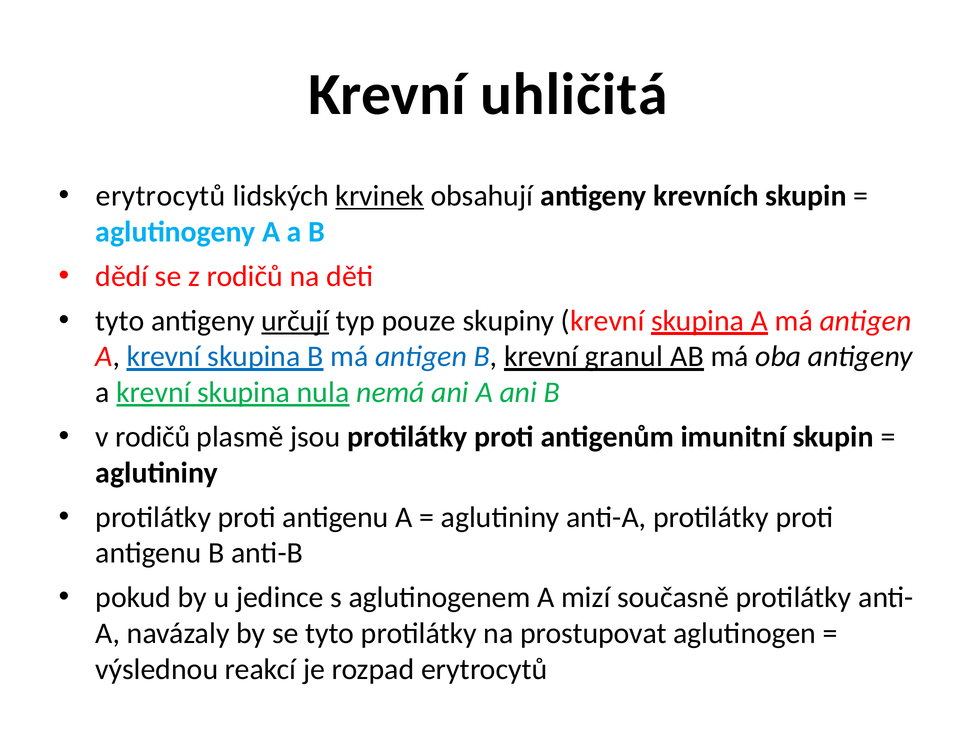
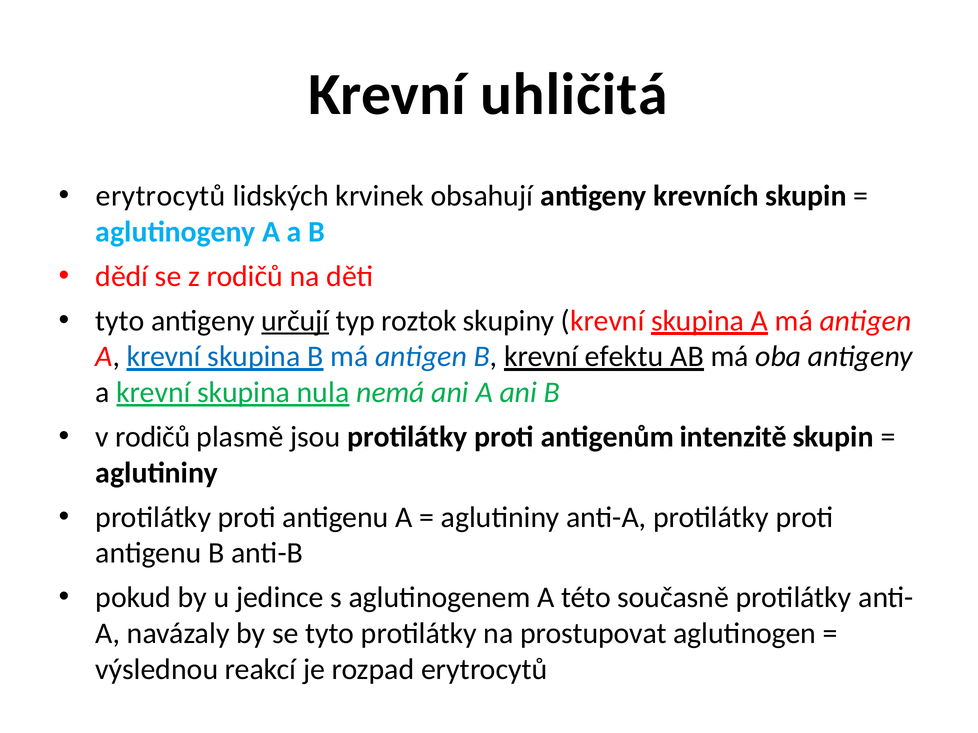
krvinek underline: present -> none (380, 196)
pouze: pouze -> roztok (419, 321)
granul: granul -> efektu (624, 357)
imunitní: imunitní -> intenzitě (733, 437)
mizí: mizí -> této (586, 598)
